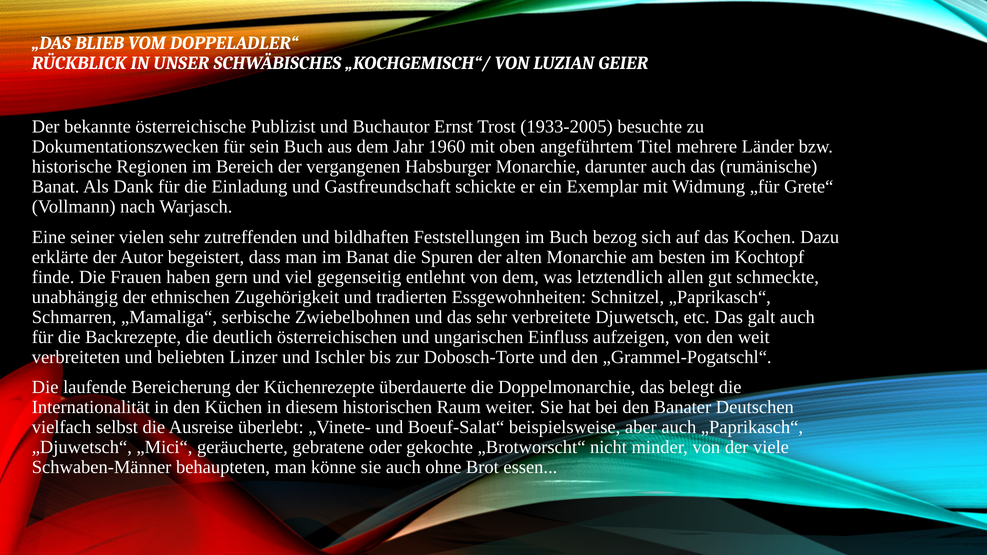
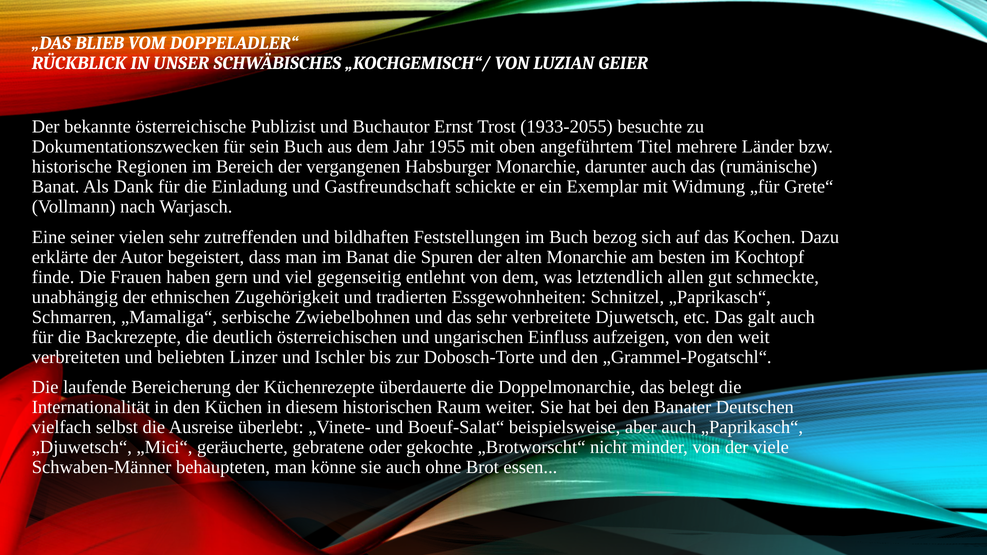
1933-2005: 1933-2005 -> 1933-2055 (567, 127)
1960: 1960 -> 1955 (447, 147)
